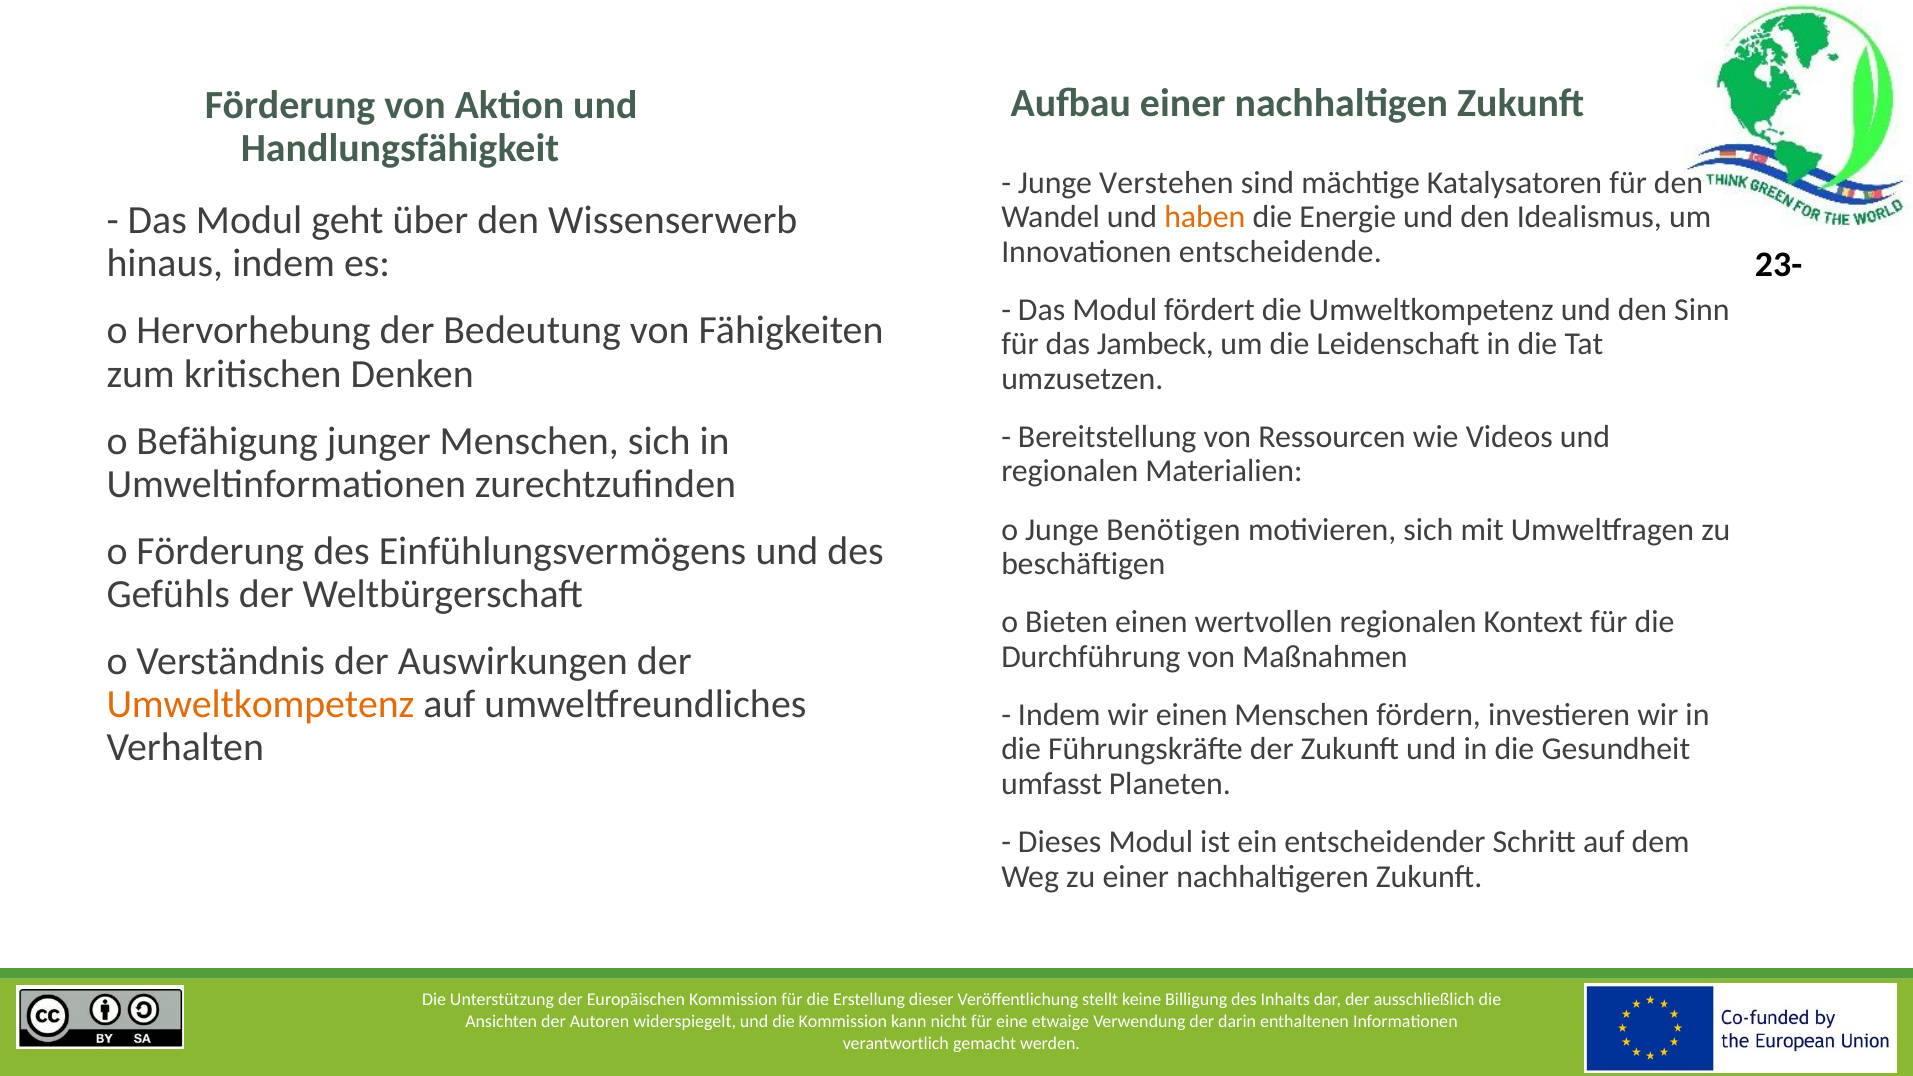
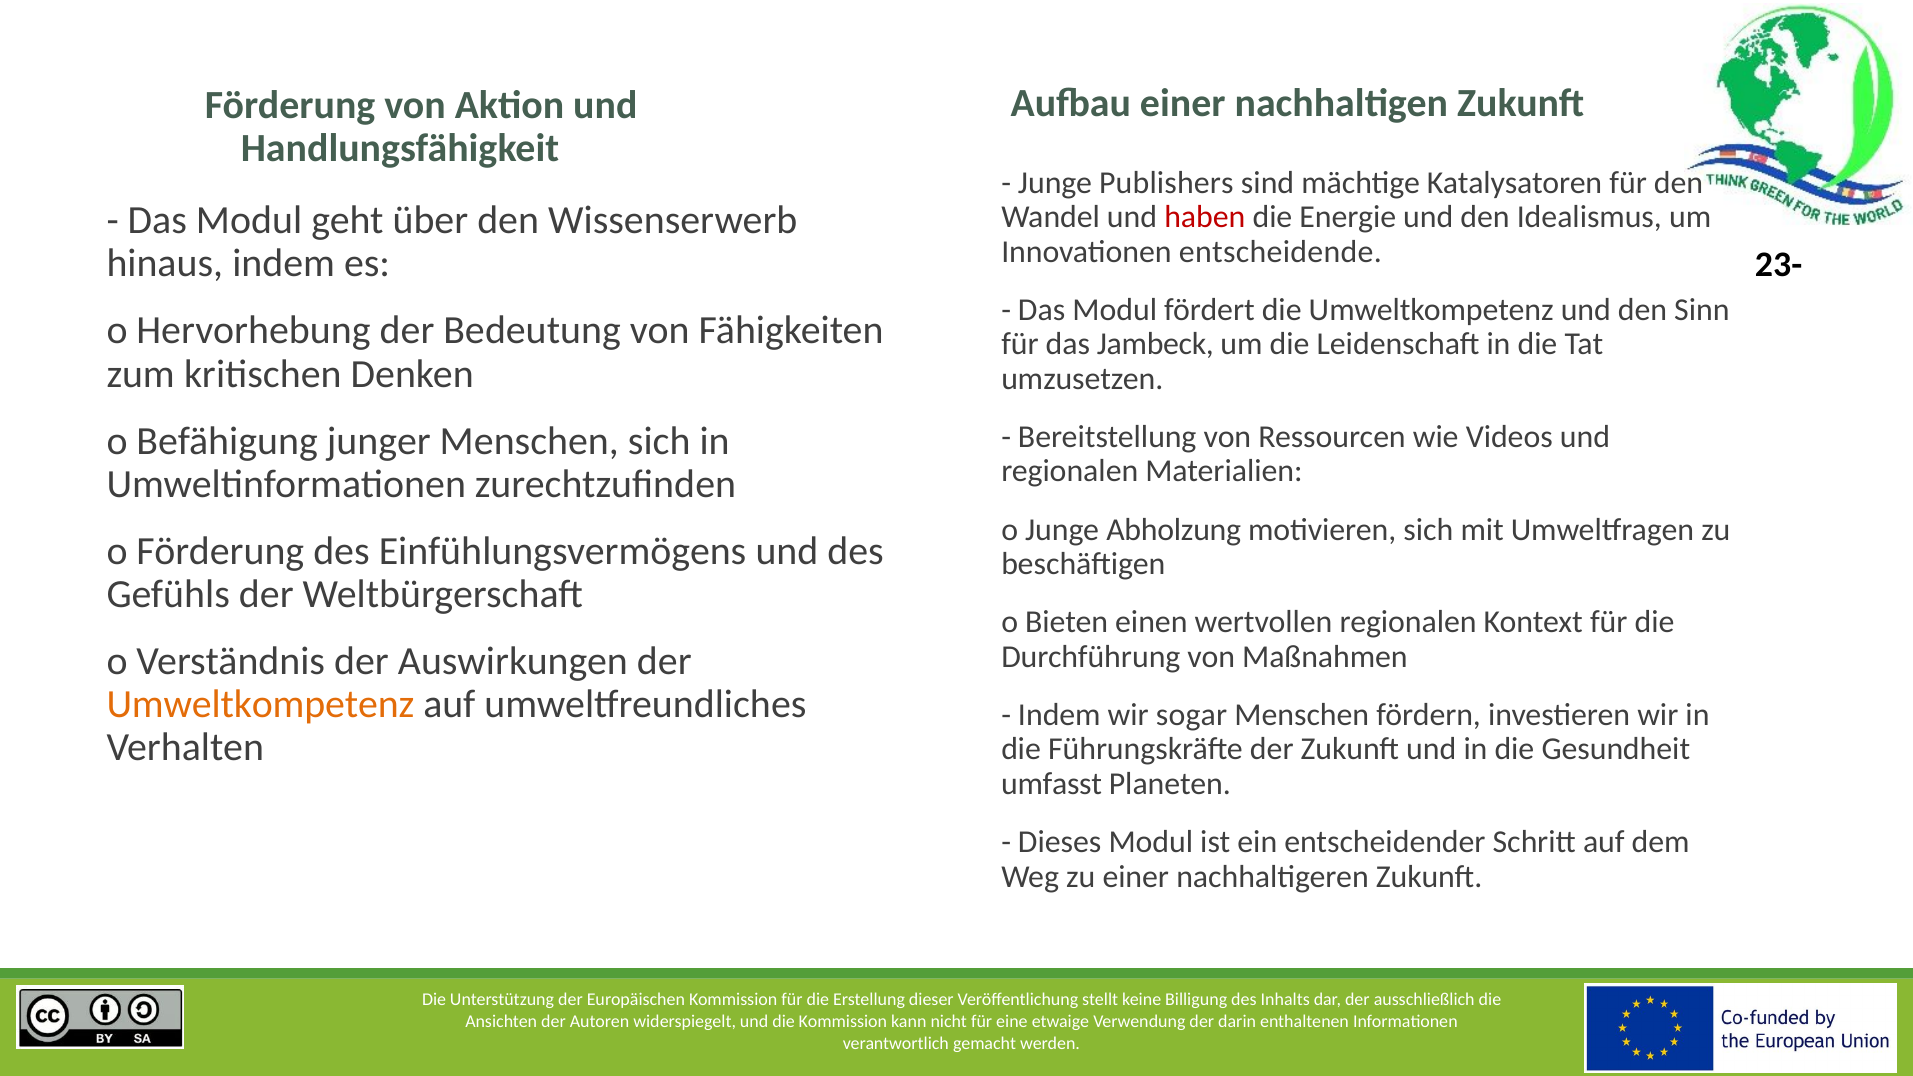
Verstehen: Verstehen -> Publishers (1166, 183)
haben colour: orange -> red (1205, 217)
Benötigen: Benötigen -> Abholzung (1174, 530)
wir einen: einen -> sogar (1192, 715)
